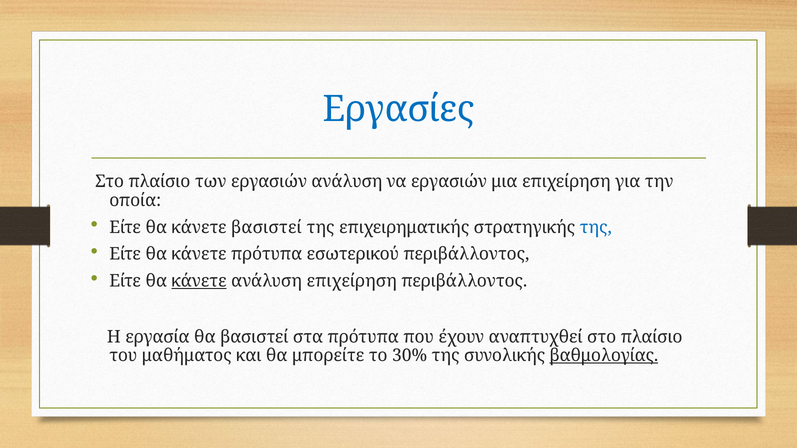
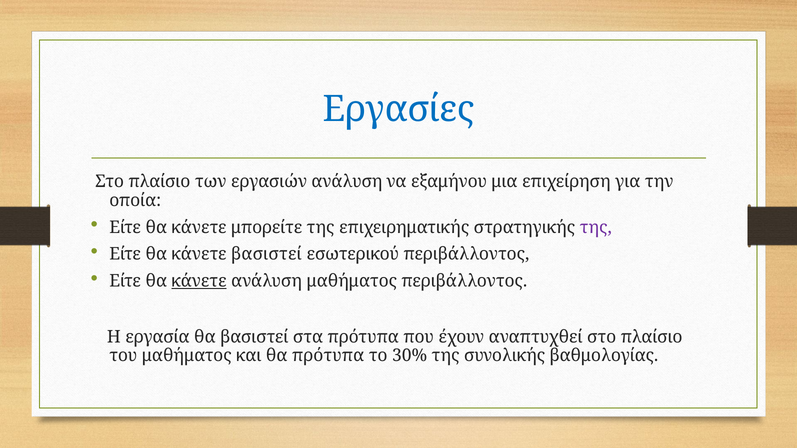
να εργασιών: εργασιών -> εξαμήνου (449, 182)
κάνετε βασιστεί: βασιστεί -> μπορείτε (267, 228)
της colour: blue -> purple (596, 228)
κάνετε πρότυπα: πρότυπα -> βασιστεί (266, 254)
ανάλυση επιχείρηση: επιχείρηση -> μαθήματος (352, 281)
θα μπορείτε: μπορείτε -> πρότυπα (328, 356)
βαθμολογίας underline: present -> none (604, 356)
